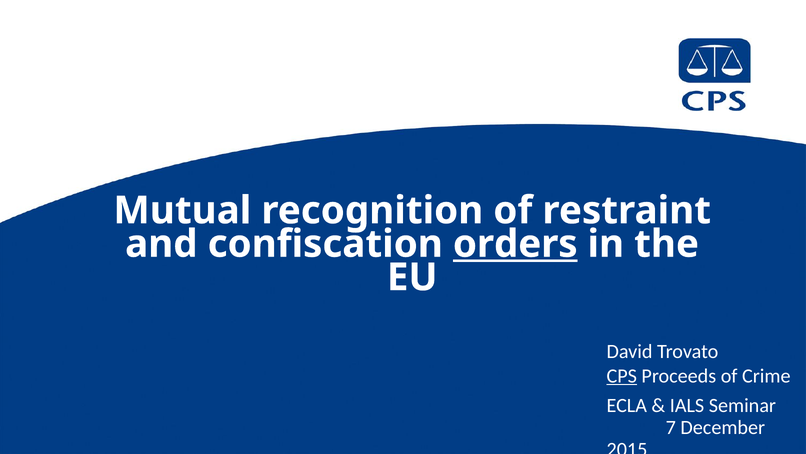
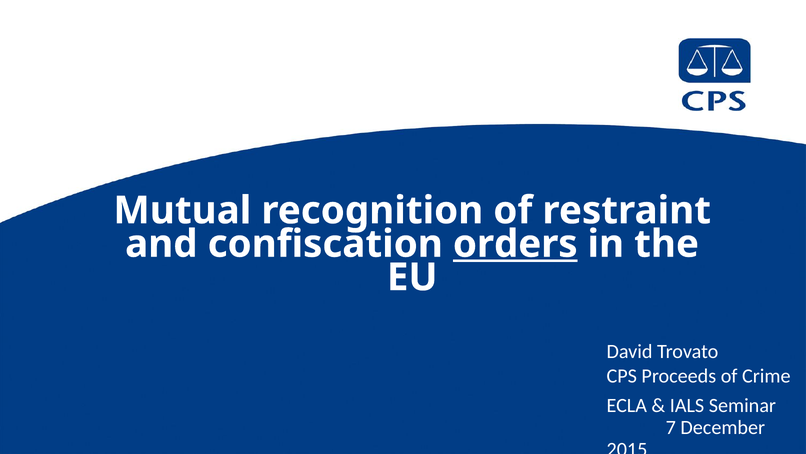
CPS underline: present -> none (622, 375)
